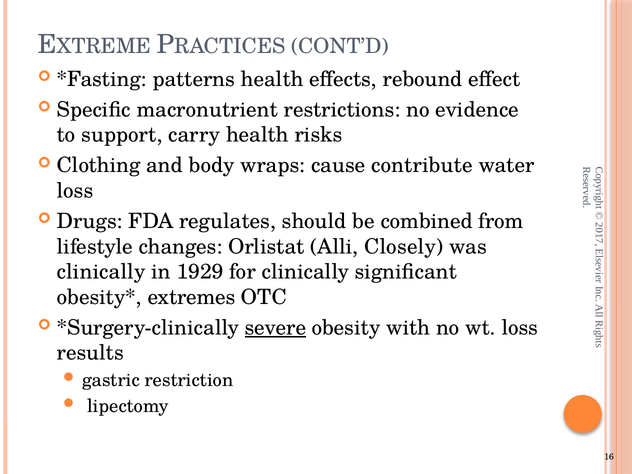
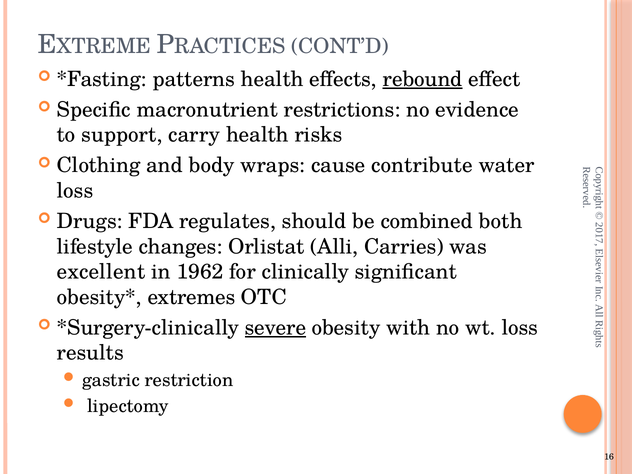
rebound underline: none -> present (423, 79)
from: from -> both (501, 221)
Closely: Closely -> Carries (404, 247)
clinically: clinically -> excellent (101, 272)
1929: 1929 -> 1962 (200, 272)
